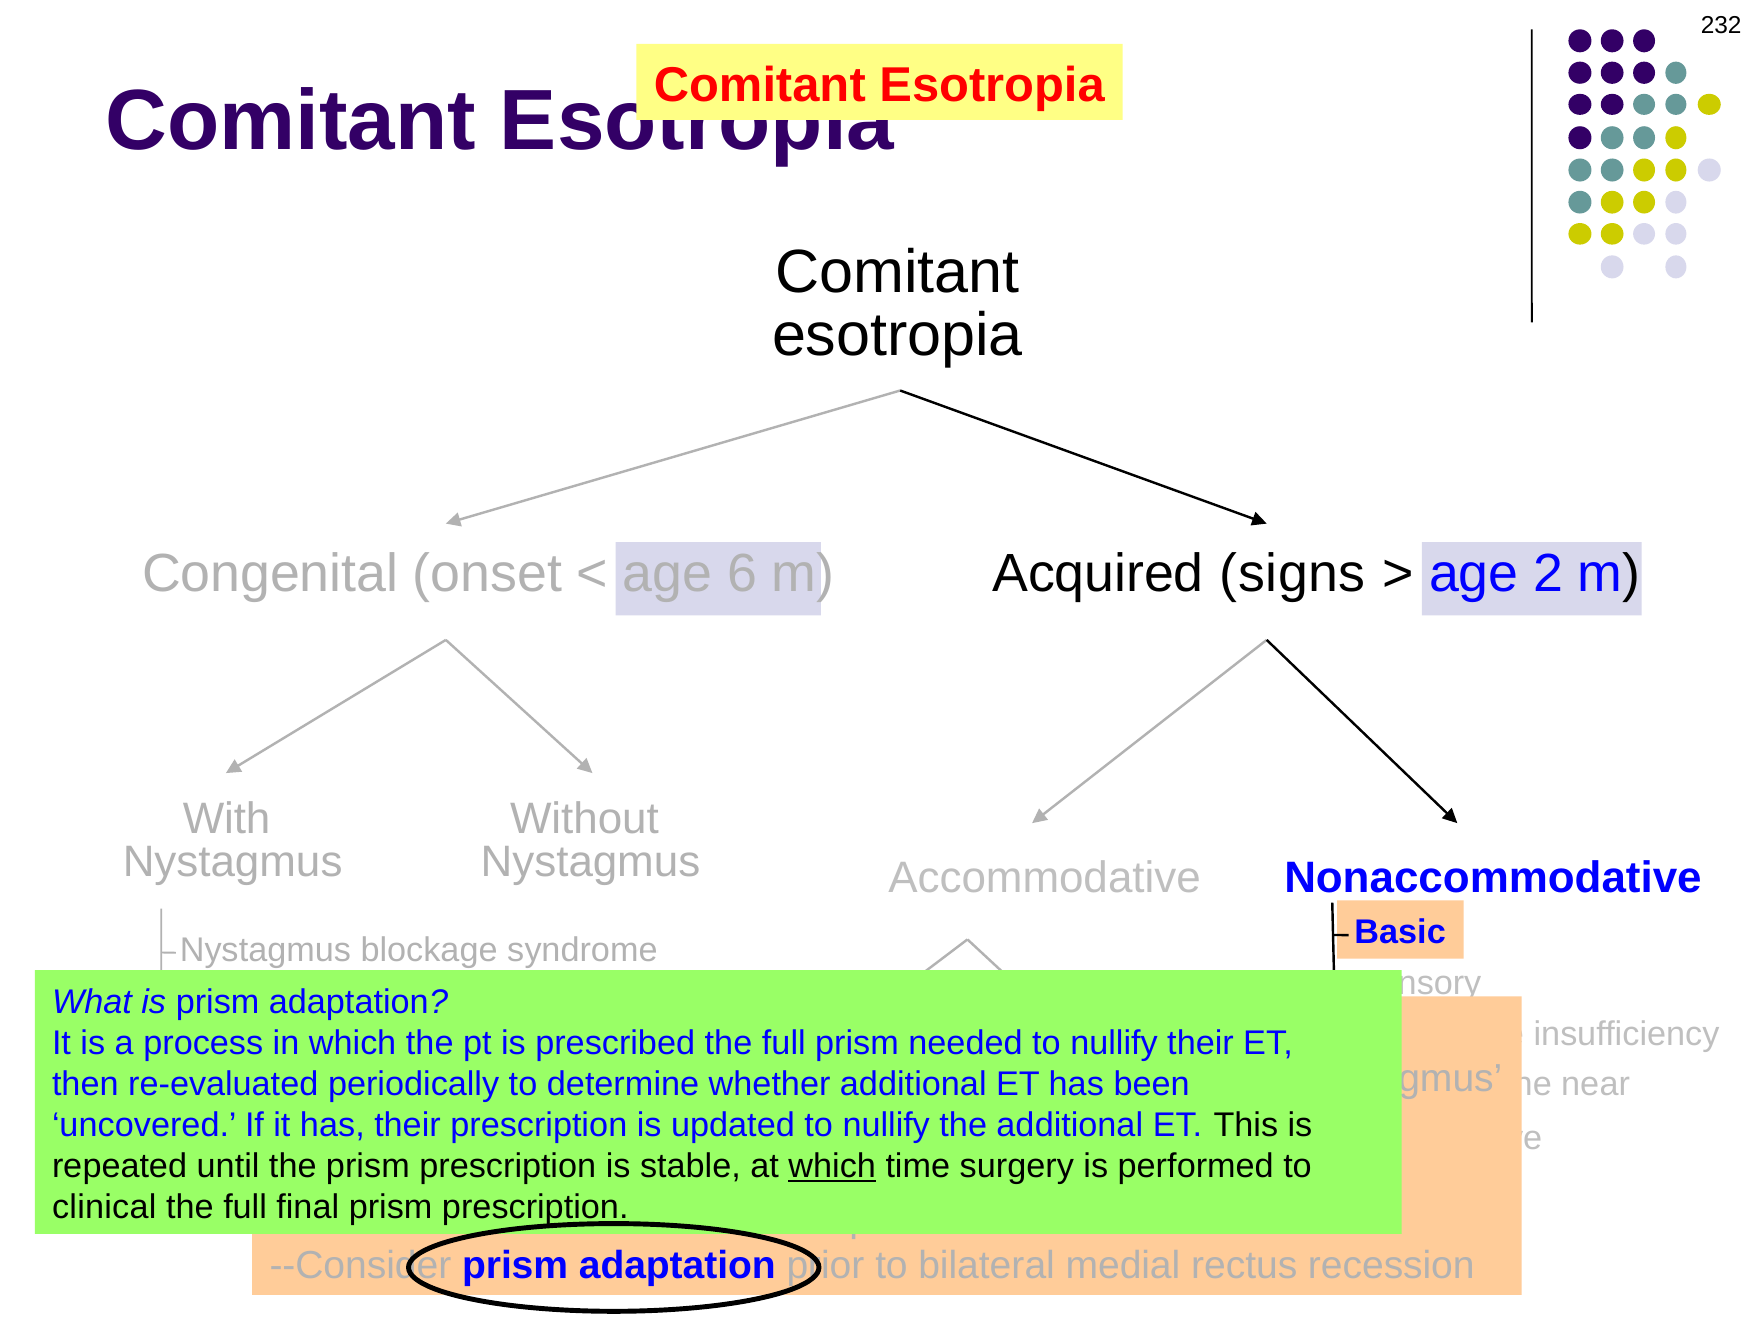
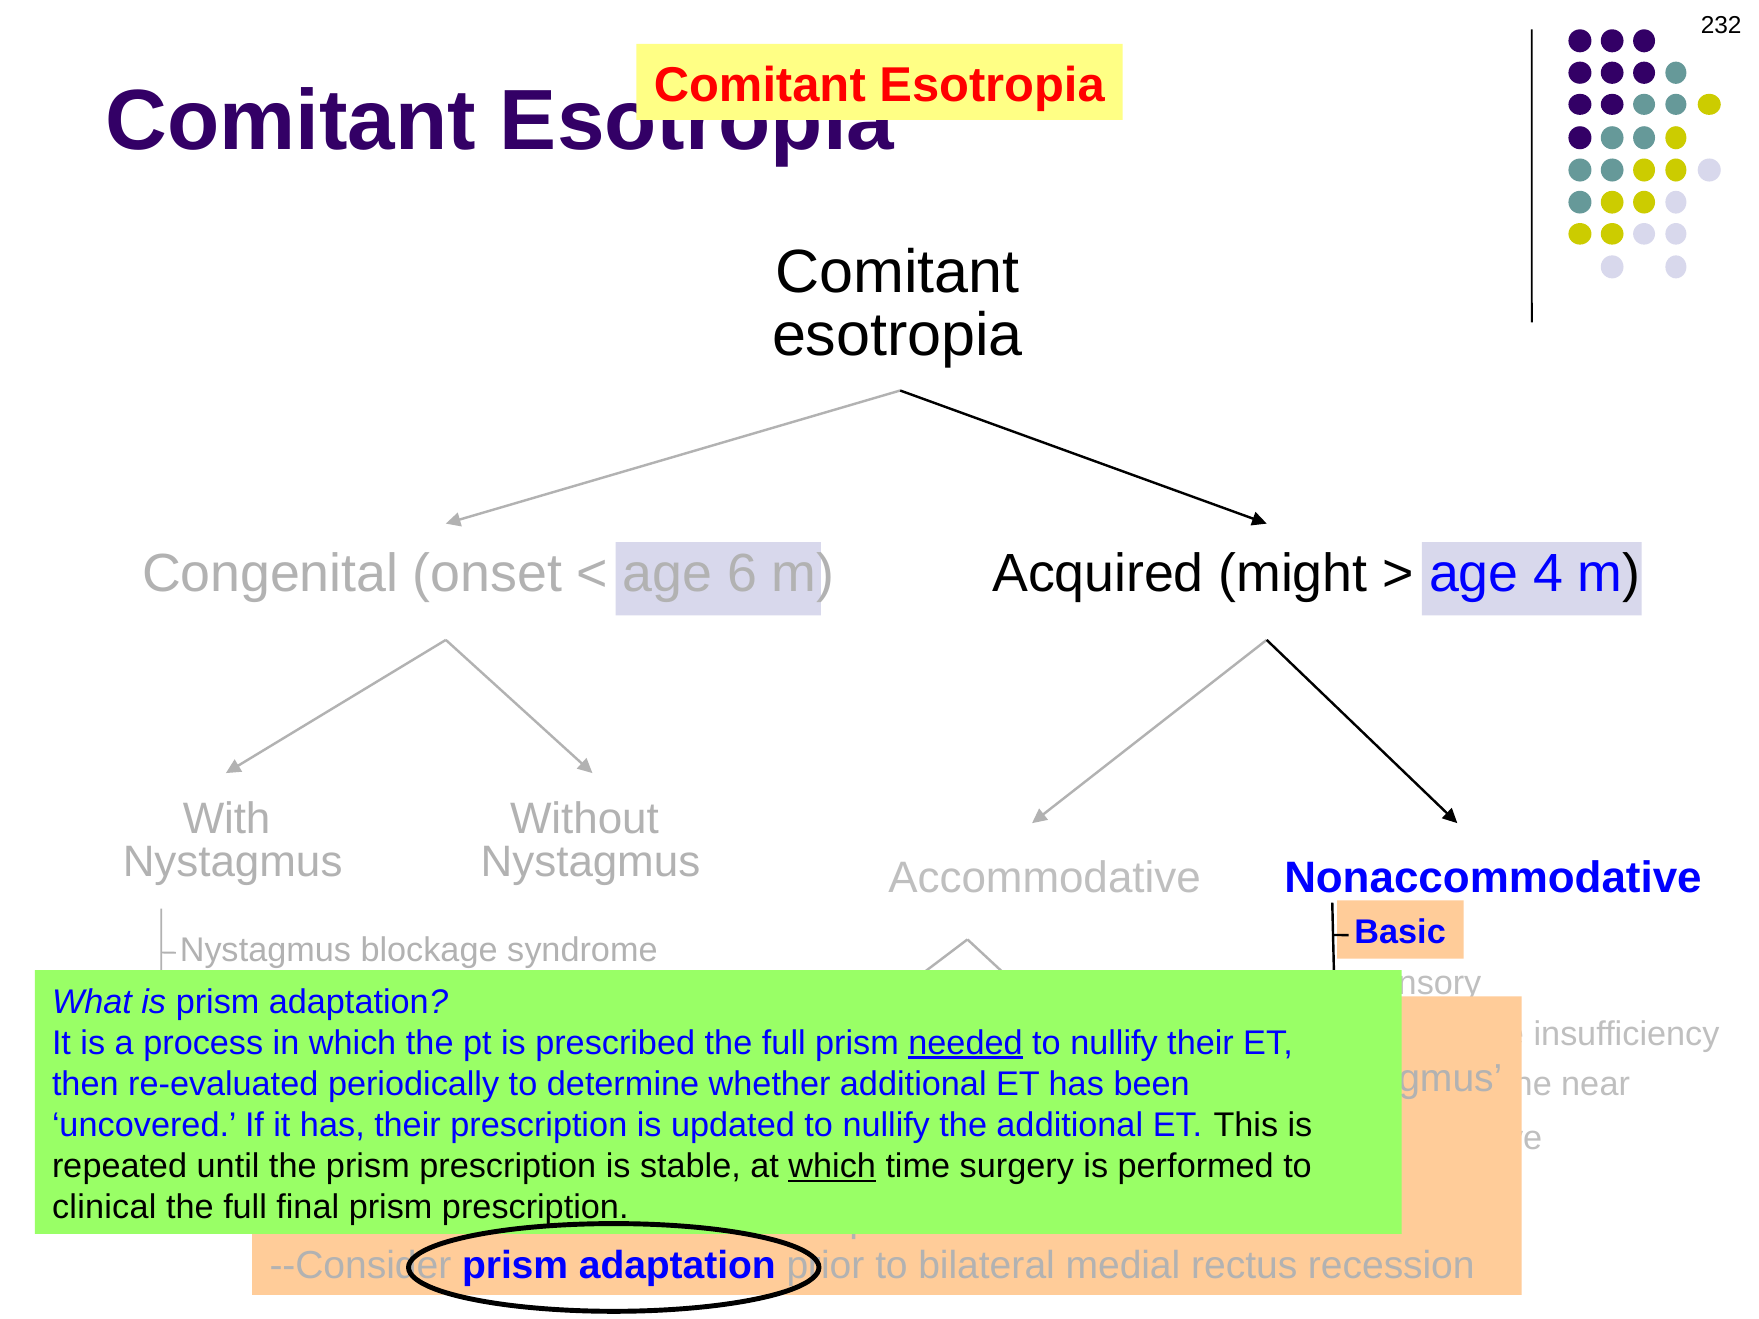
signs: signs -> might (1293, 574)
2: 2 -> 4 (1548, 574)
needed underline: none -> present (966, 1043)
